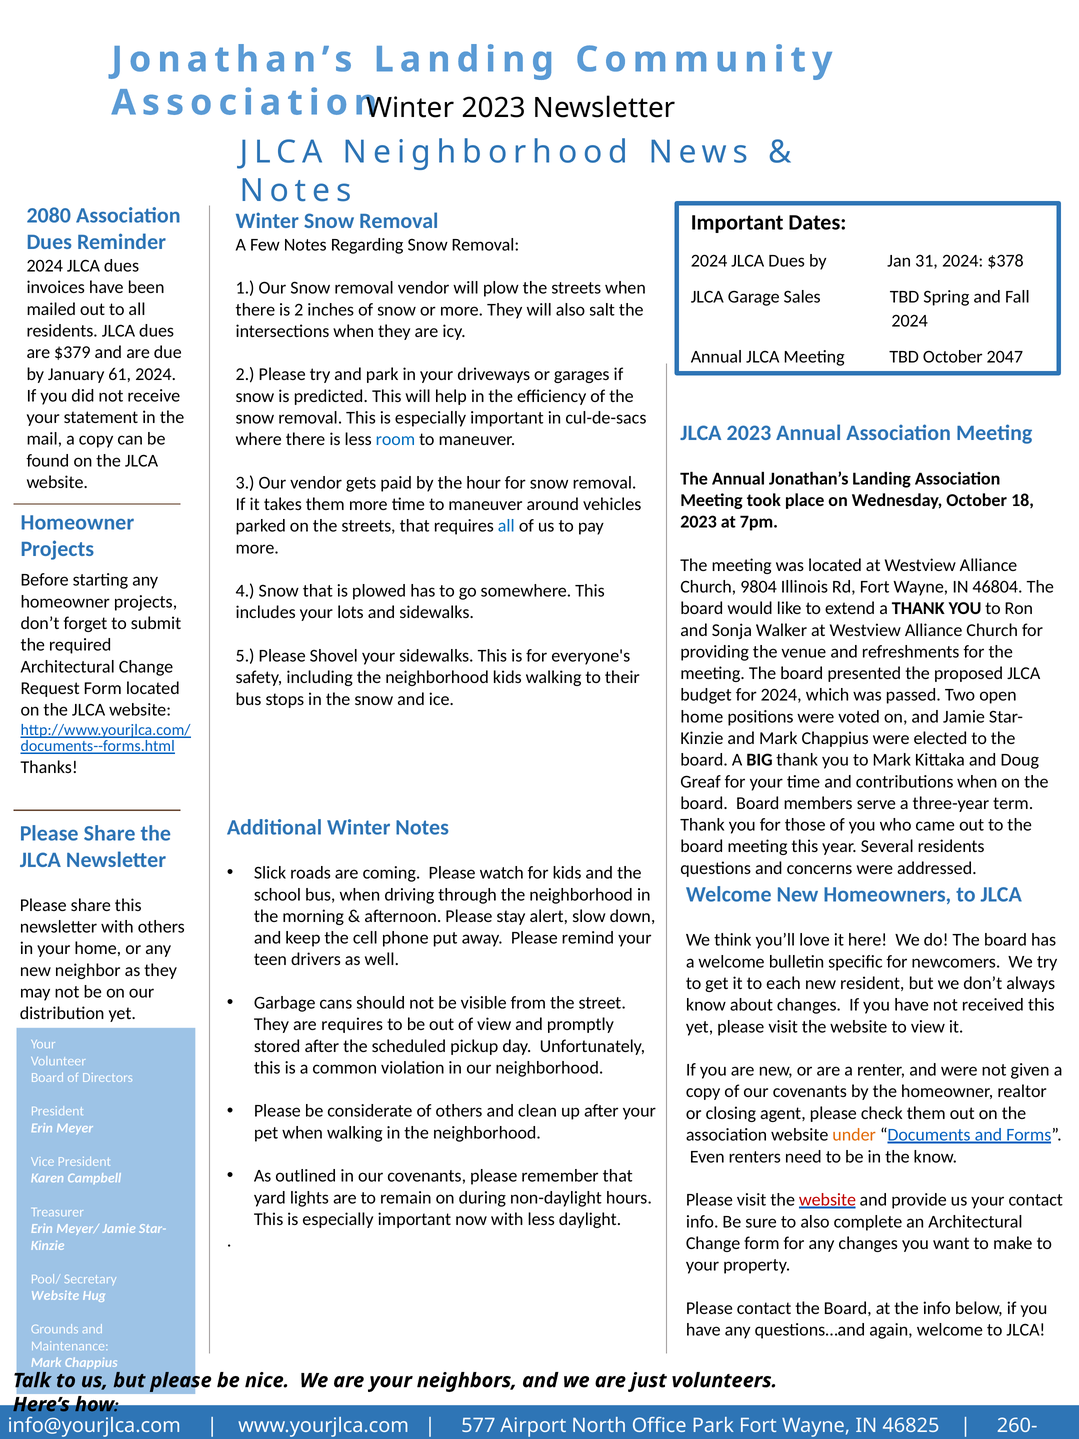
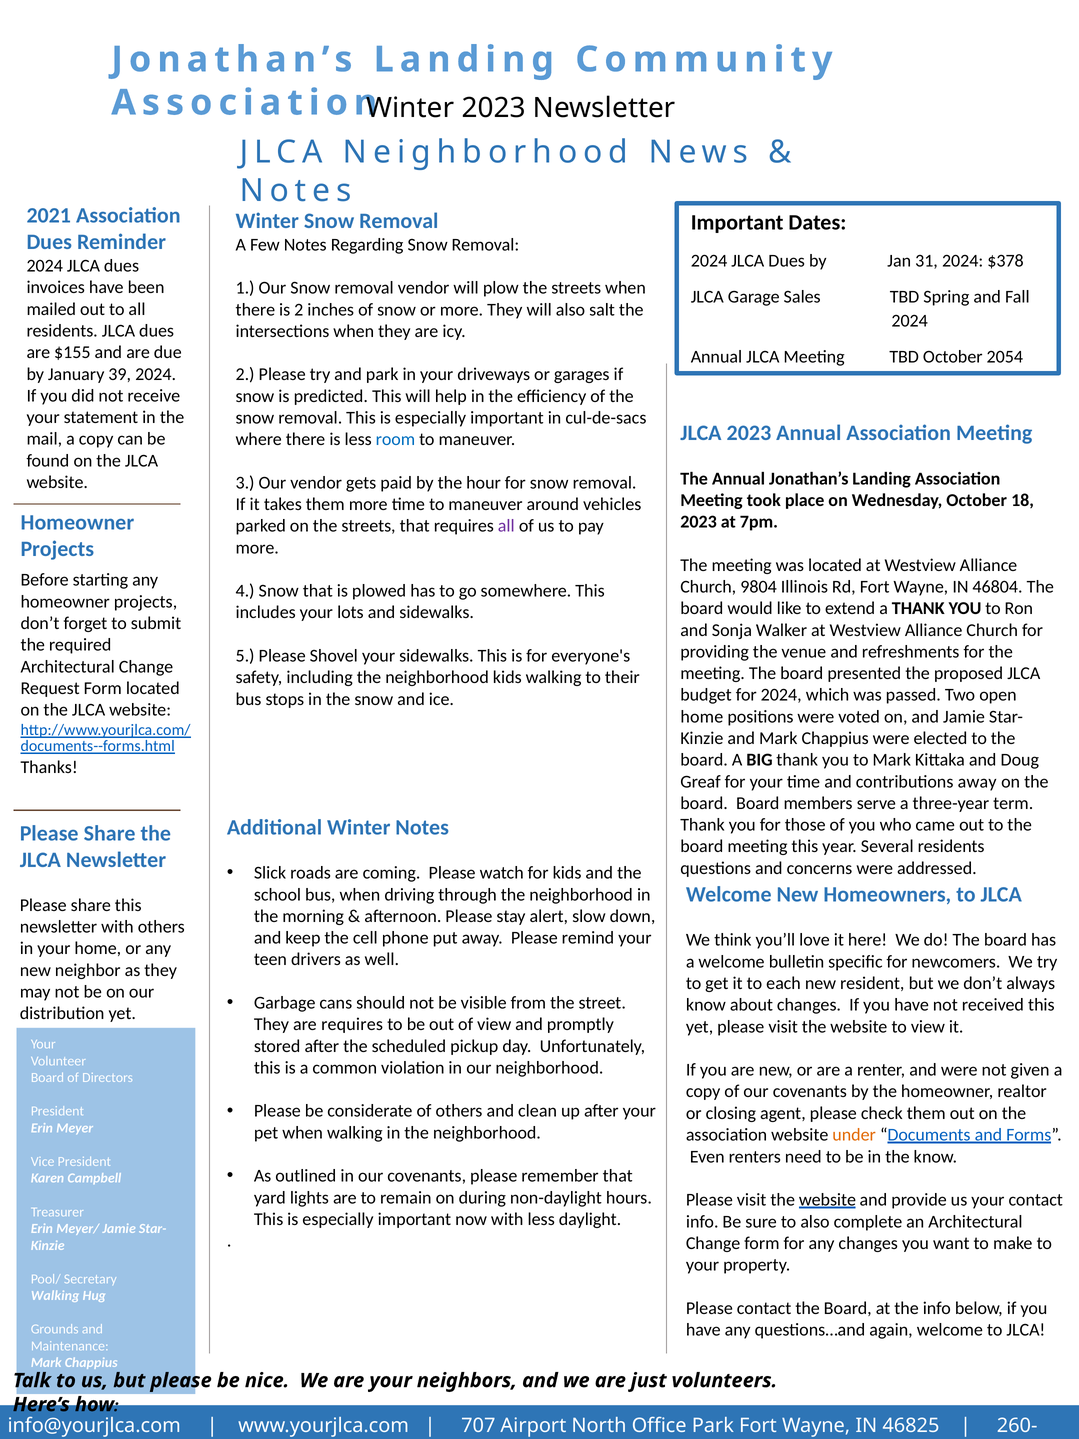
2080: 2080 -> 2021 (49, 216)
$379: $379 -> $155 (72, 352)
2047: 2047 -> 2054 (1005, 357)
61: 61 -> 39 (120, 374)
all colour: blue -> purple (506, 526)
contributions when: when -> away (977, 781)
website colour: red -> black (827, 1200)
Website: Website -> Walking (55, 1295)
577: 577 -> 707 (478, 1425)
